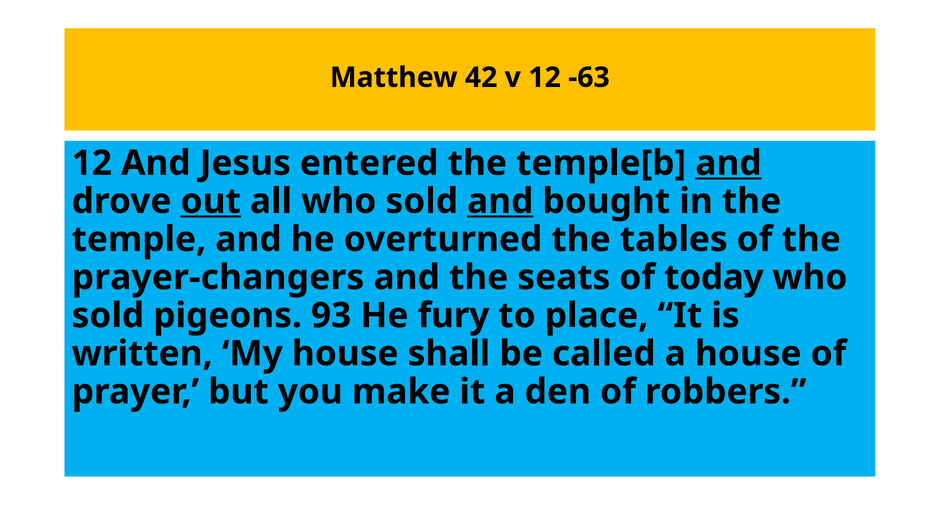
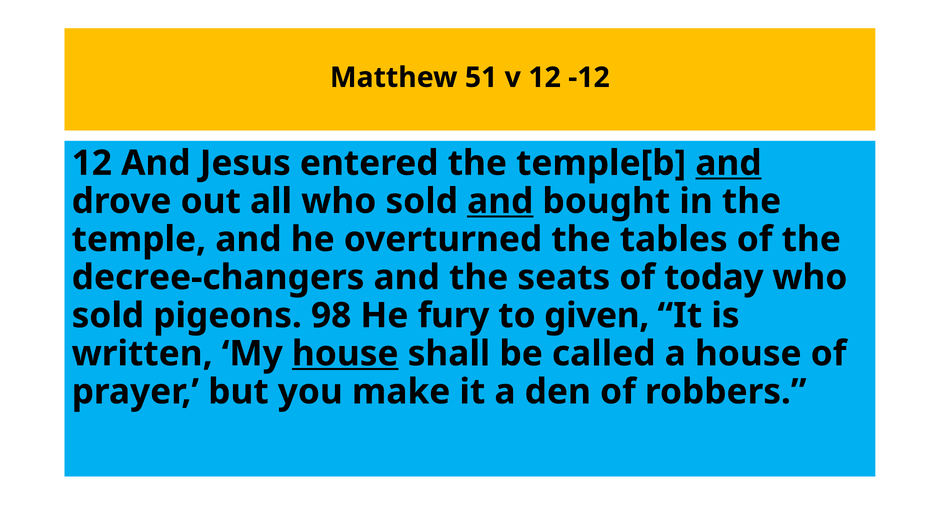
42: 42 -> 51 (481, 77)
-63: -63 -> -12 (589, 77)
out underline: present -> none (211, 201)
prayer-changers: prayer-changers -> decree-changers (218, 277)
93: 93 -> 98 (331, 315)
place: place -> given (597, 315)
house underline: none -> present (345, 353)
